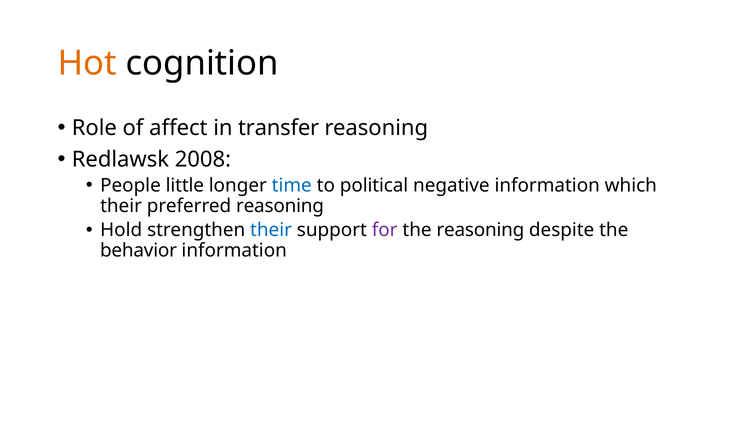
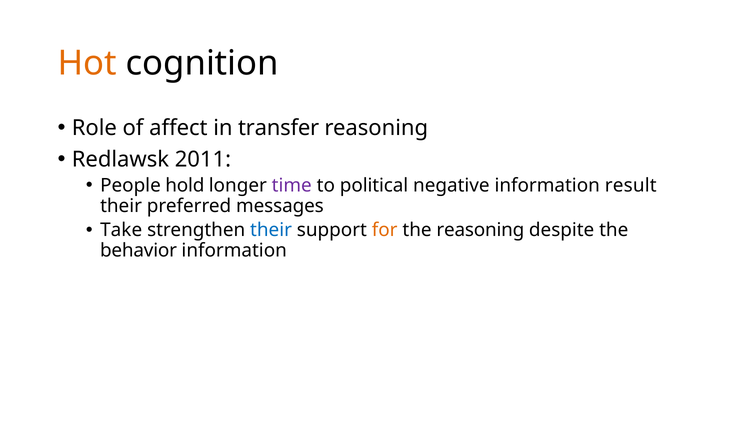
2008: 2008 -> 2011 (203, 160)
little: little -> hold (185, 186)
time colour: blue -> purple (292, 186)
which: which -> result (631, 186)
preferred reasoning: reasoning -> messages (280, 206)
Hold: Hold -> Take (121, 230)
for colour: purple -> orange (385, 230)
